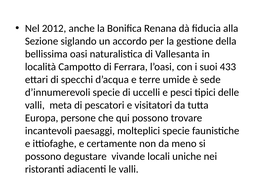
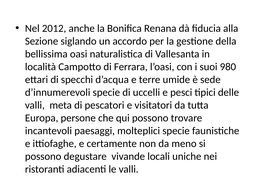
433: 433 -> 980 (228, 67)
